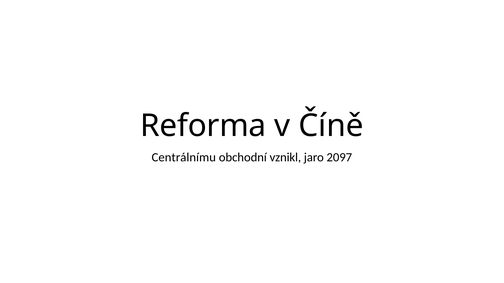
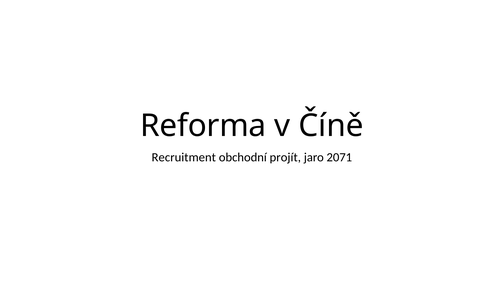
Centrálnímu: Centrálnímu -> Recruitment (184, 158)
vznikl: vznikl -> projít (285, 158)
2097: 2097 -> 2071 (339, 158)
